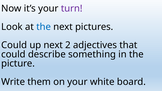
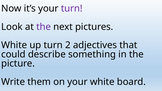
the colour: blue -> purple (44, 27)
Could: Could -> White (14, 45)
up next: next -> turn (53, 45)
